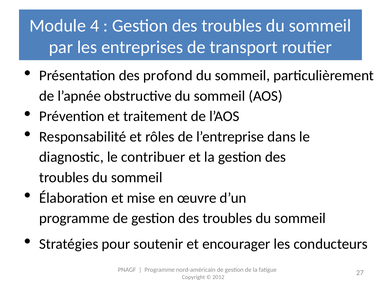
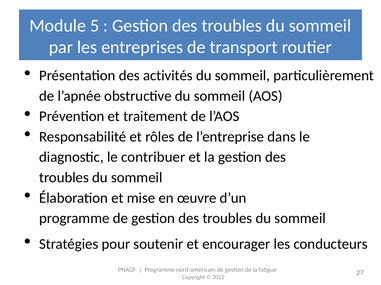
4: 4 -> 5 (95, 26)
profond: profond -> activités (168, 76)
